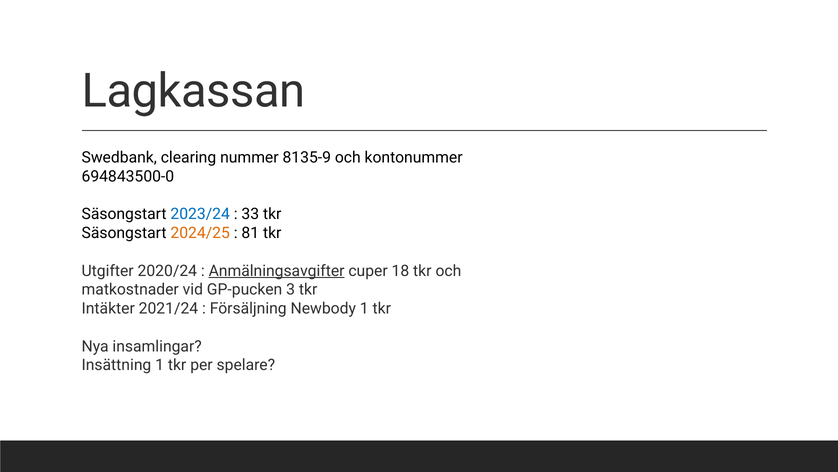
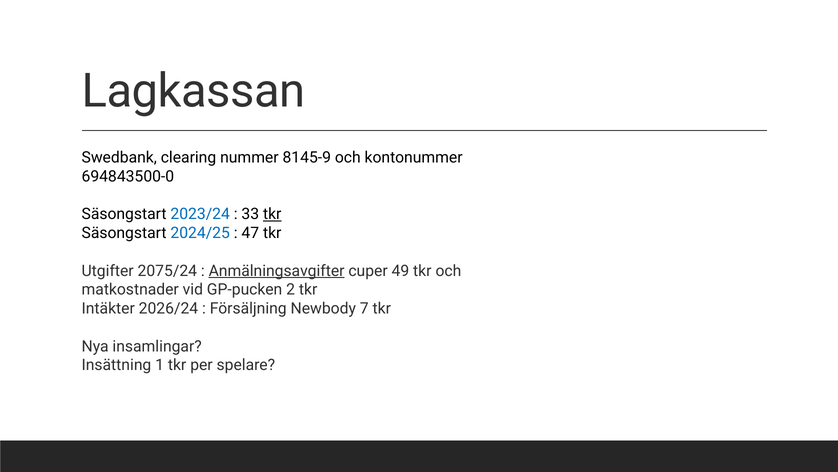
8135-9: 8135-9 -> 8145-9 (307, 157)
tkr underline: none -> present (272, 214)
2024/25 colour: orange -> blue (200, 233)
81: 81 -> 47 (250, 233)
2020/24: 2020/24 -> 2075/24 (167, 270)
18: 18 -> 49 (400, 270)
3: 3 -> 2 (291, 289)
2021/24: 2021/24 -> 2026/24 (168, 308)
Newbody 1: 1 -> 7 (364, 308)
